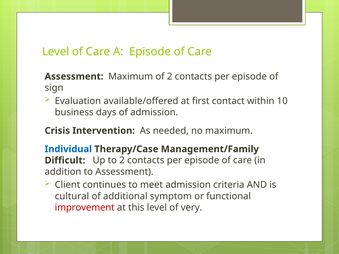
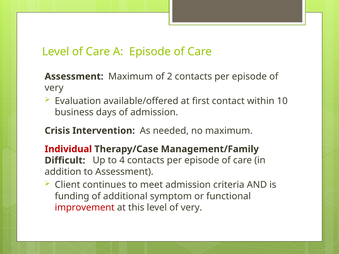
sign: sign -> very (54, 88)
Individual colour: blue -> red (68, 149)
to 2: 2 -> 4 (122, 161)
cultural: cultural -> funding (72, 196)
